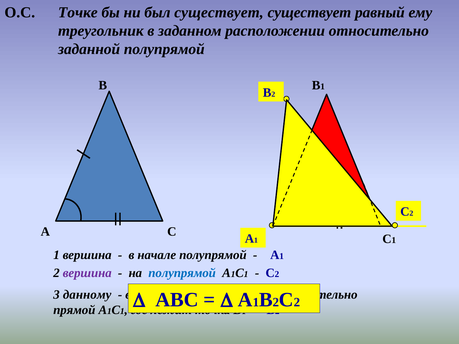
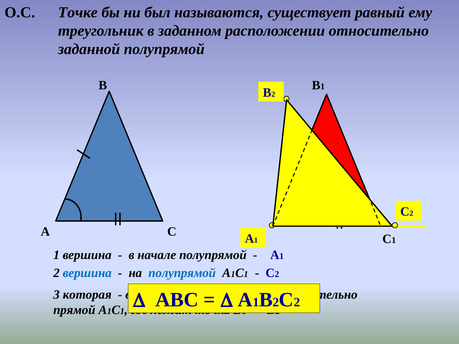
был существует: существует -> называются (219, 12)
вершина colour: purple -> blue (87, 273)
данному: данному -> которая (87, 295)
